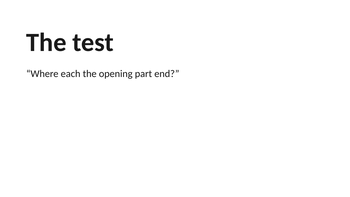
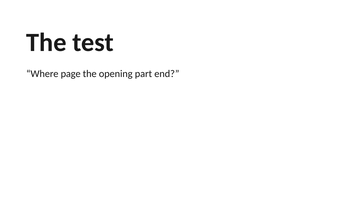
each: each -> page (71, 74)
